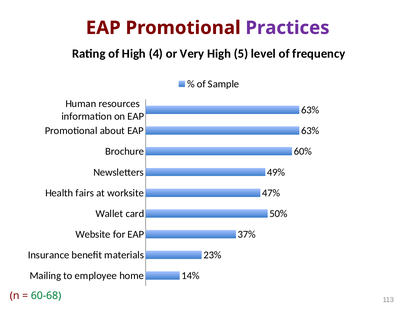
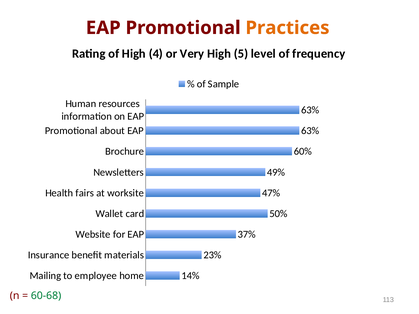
Practices colour: purple -> orange (287, 28)
